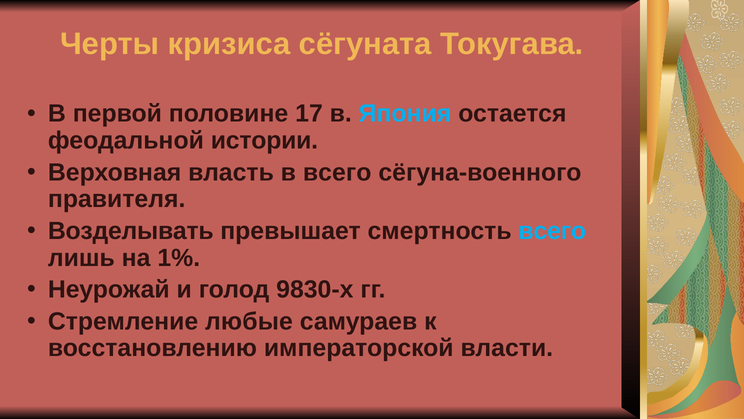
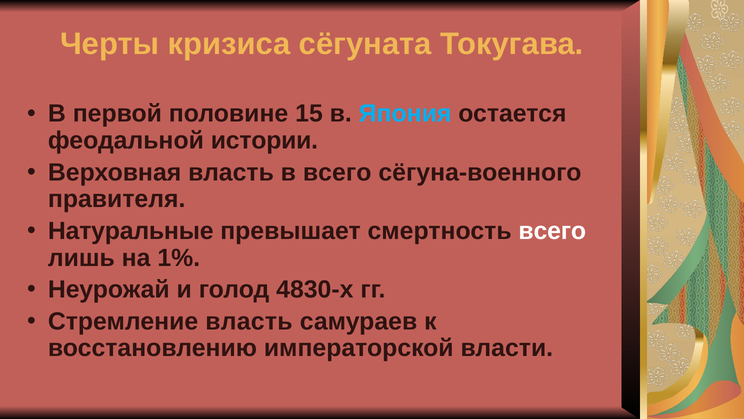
17: 17 -> 15 (309, 114)
Возделывать: Возделывать -> Натуральные (131, 231)
всего colour: light blue -> white (552, 231)
9830-х: 9830-х -> 4830-х (315, 289)
Стремление любые: любые -> власть (249, 321)
